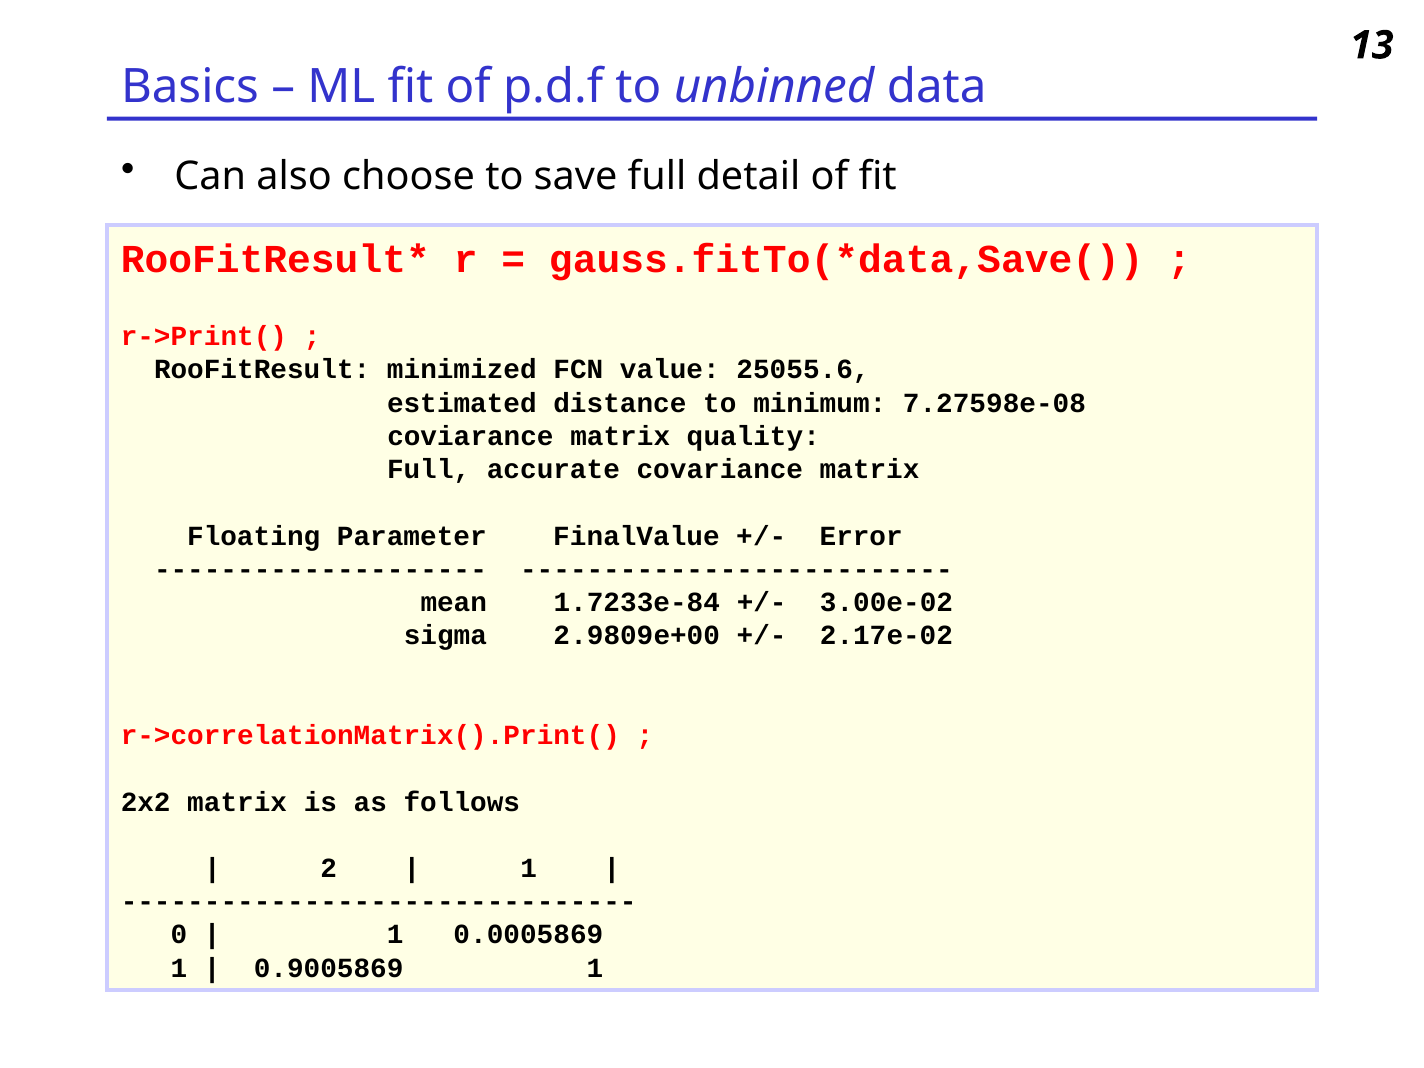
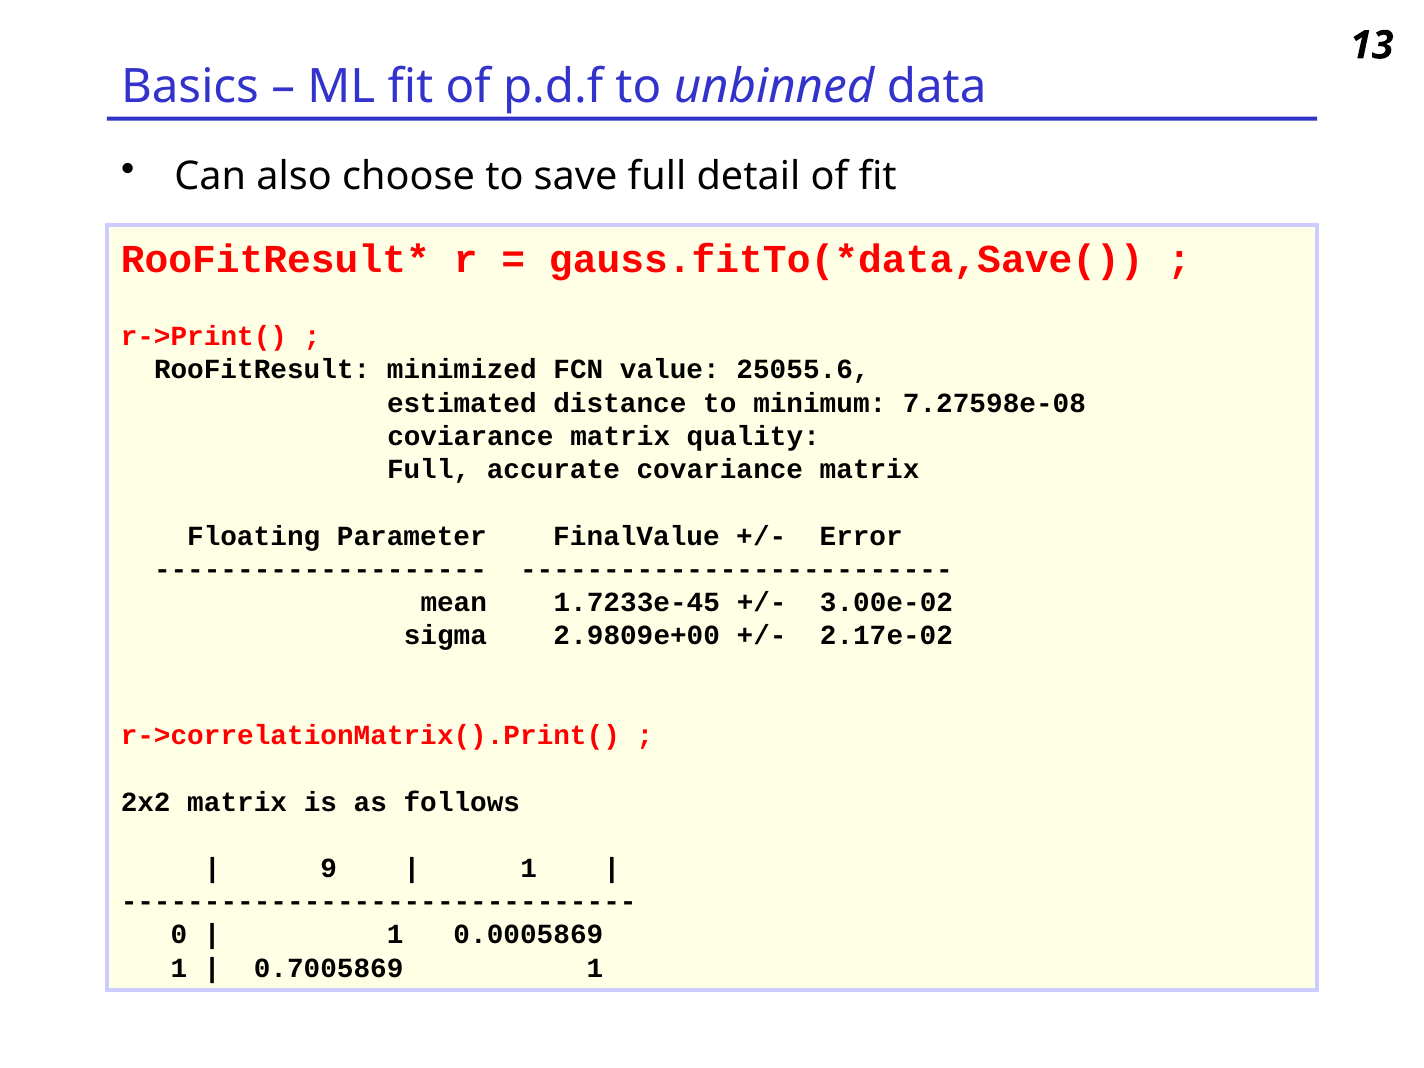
1.7233e-84: 1.7233e-84 -> 1.7233e-45 (637, 602)
2: 2 -> 9 (329, 868)
0.9005869: 0.9005869 -> 0.7005869 (329, 968)
